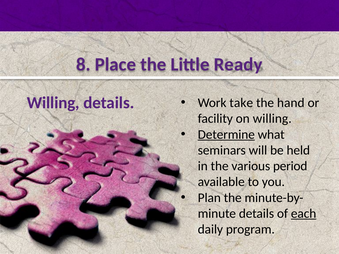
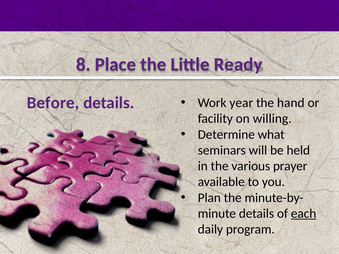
Willing: Willing -> Before (53, 103)
take: take -> year (241, 103)
Determine underline: present -> none (226, 135)
period: period -> prayer (290, 166)
